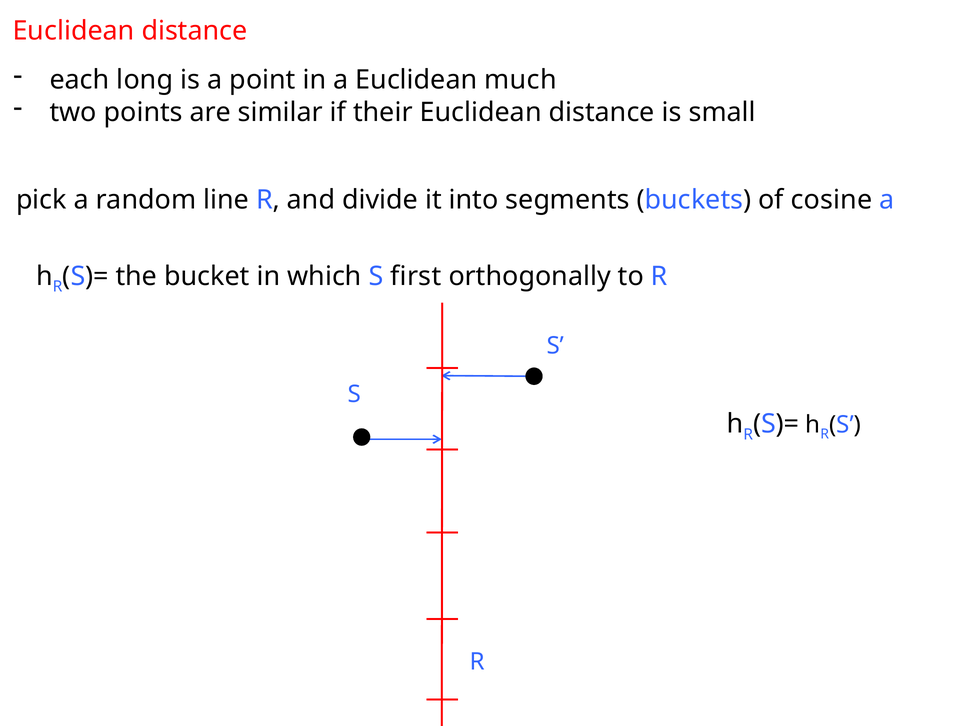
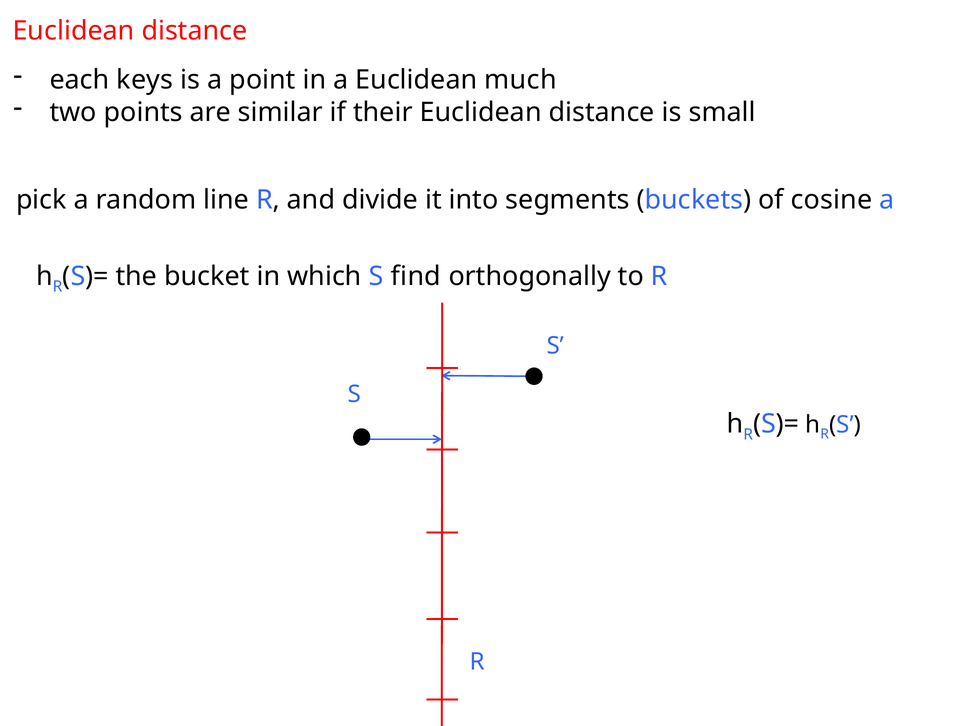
long: long -> keys (145, 80)
first: first -> find (416, 276)
